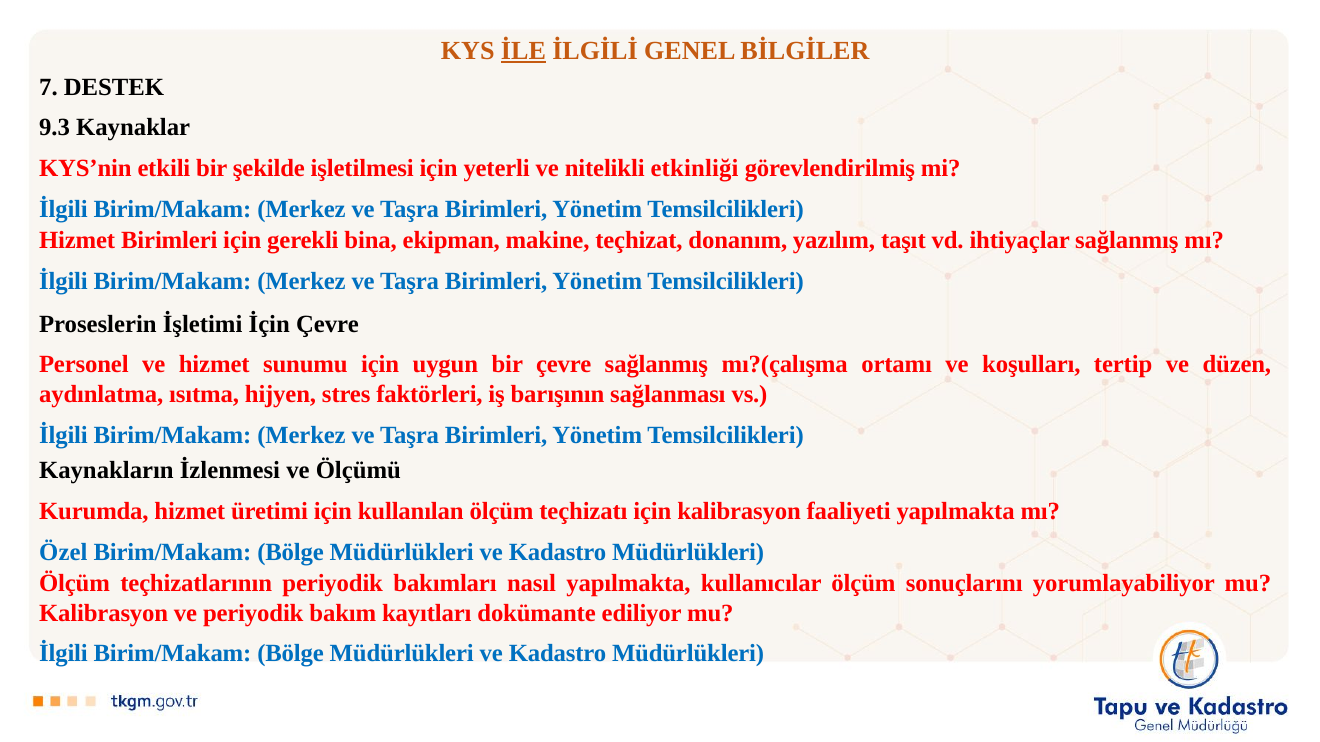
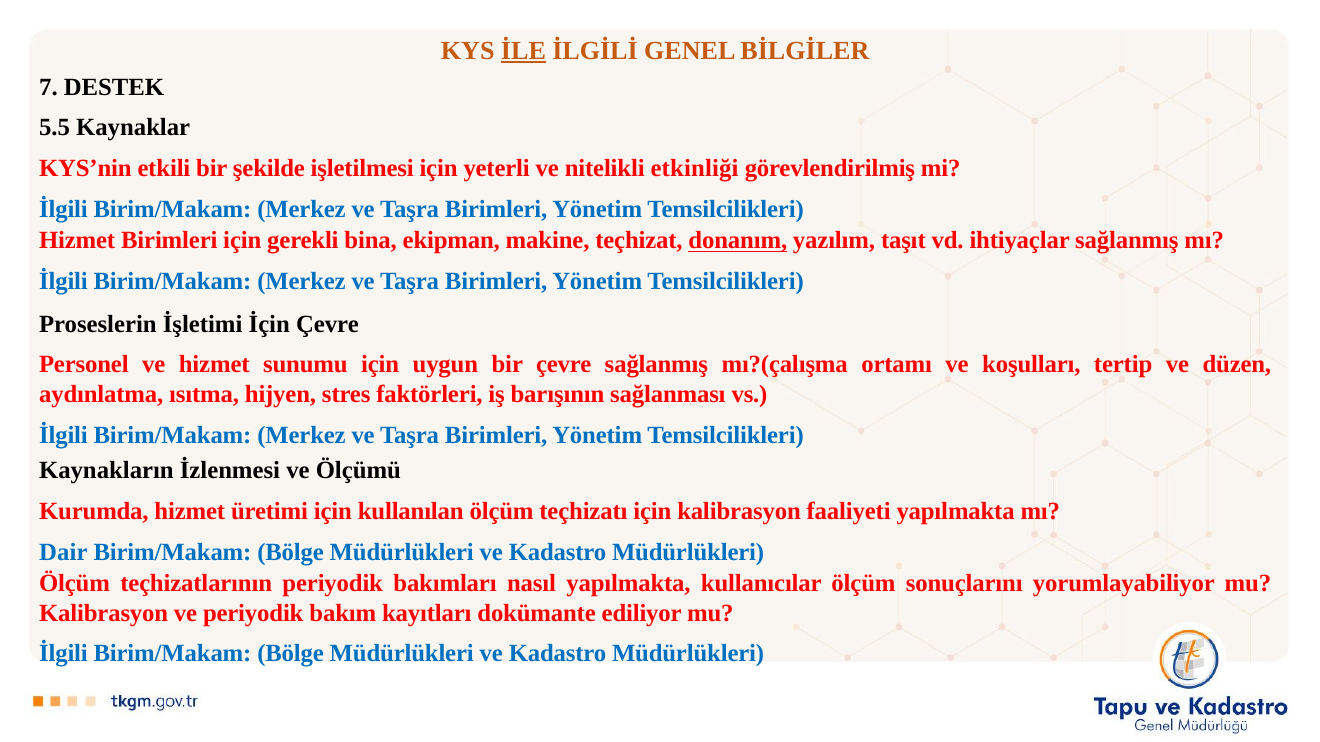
9.3: 9.3 -> 5.5 (55, 128)
donanım underline: none -> present (738, 241)
Özel: Özel -> Dair (63, 552)
